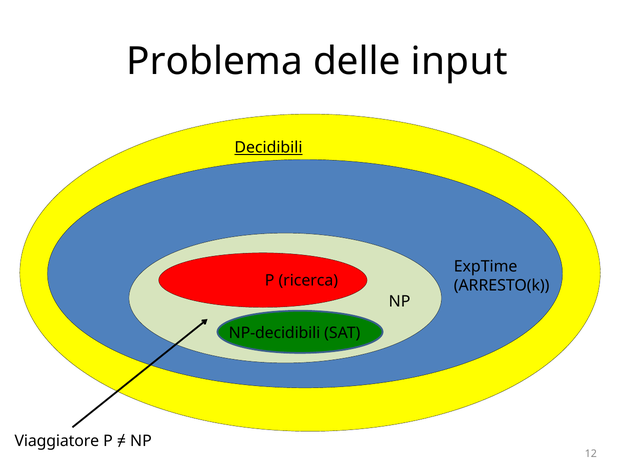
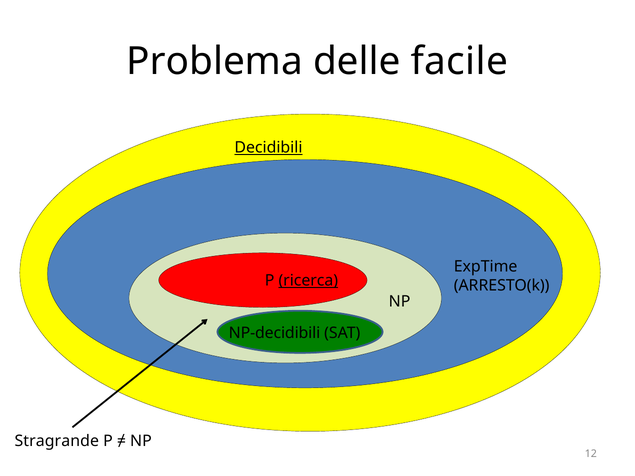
input: input -> facile (459, 61)
ricerca underline: none -> present (308, 281)
Viaggiatore: Viaggiatore -> Stragrande (57, 441)
